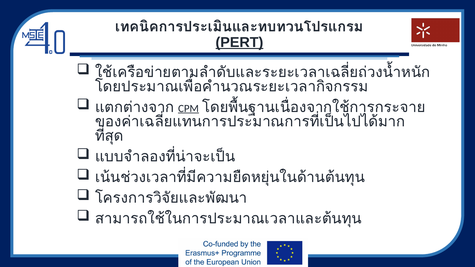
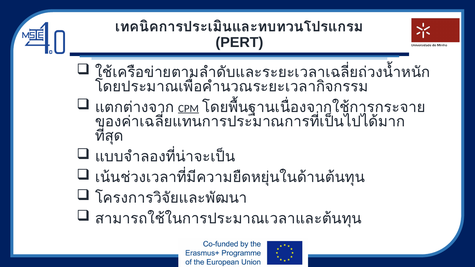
PERT underline: present -> none (239, 42)
